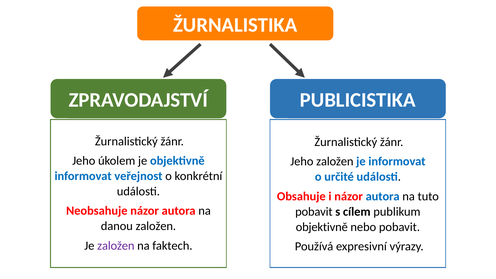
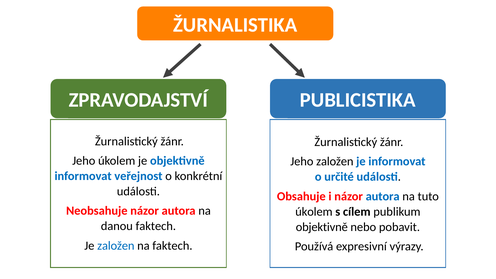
pobavit: pobavit -> úkolem (314, 212)
danou založen: založen -> faktech (156, 226)
založen colour: purple -> blue (116, 246)
